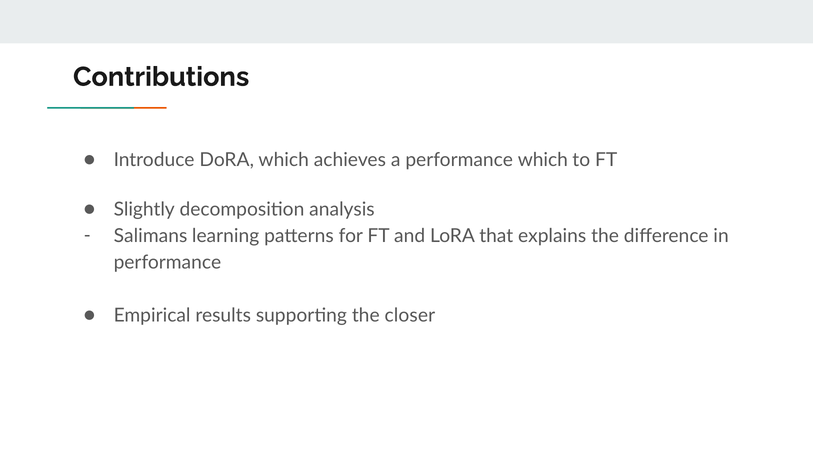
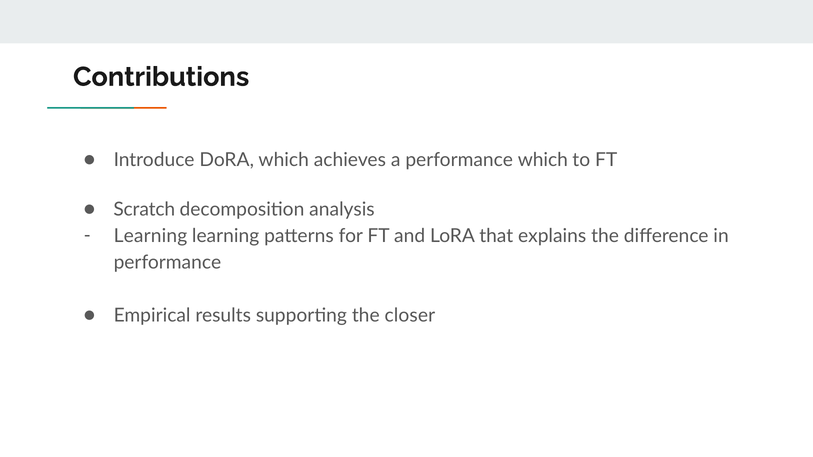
Slightly: Slightly -> Scratch (144, 209)
Salimans: Salimans -> Learning (150, 236)
